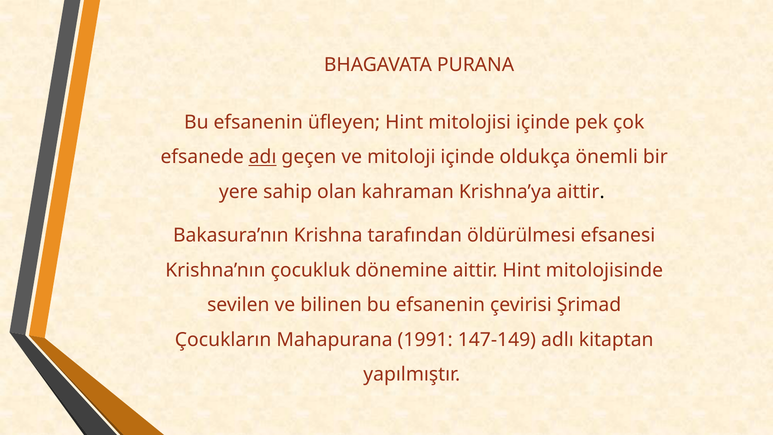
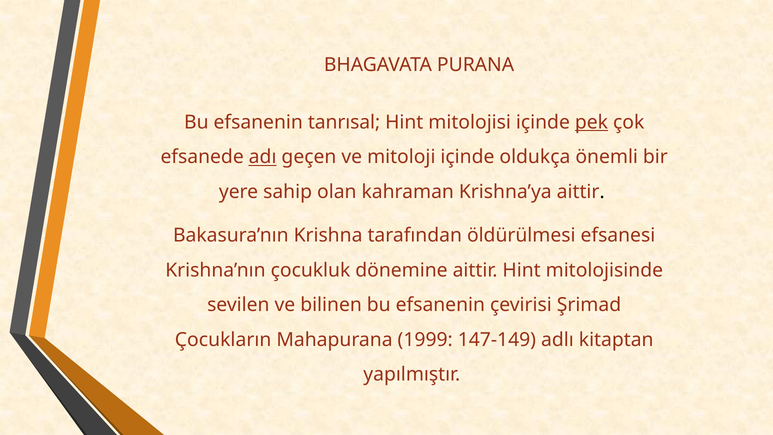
üfleyen: üfleyen -> tanrısal (344, 122)
pek underline: none -> present (591, 122)
1991: 1991 -> 1999 (425, 340)
